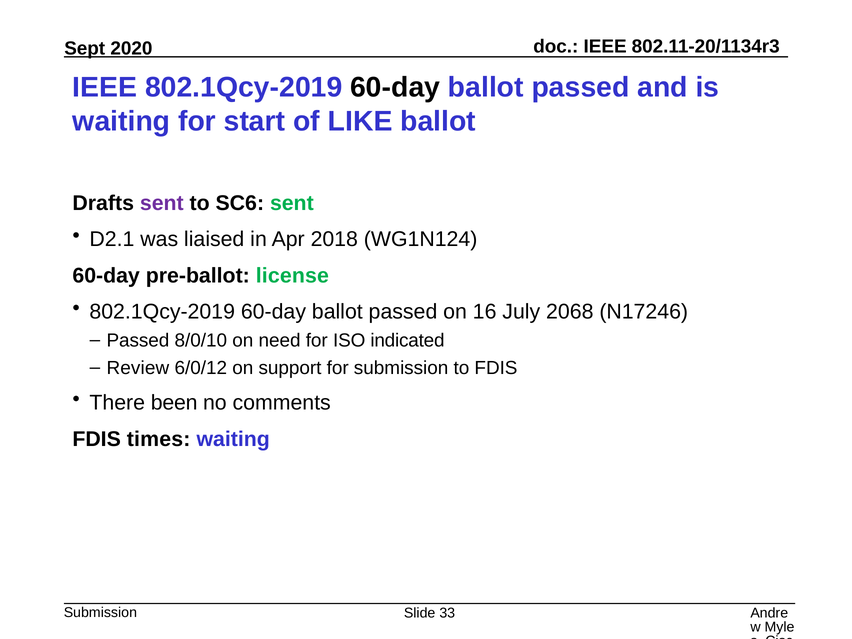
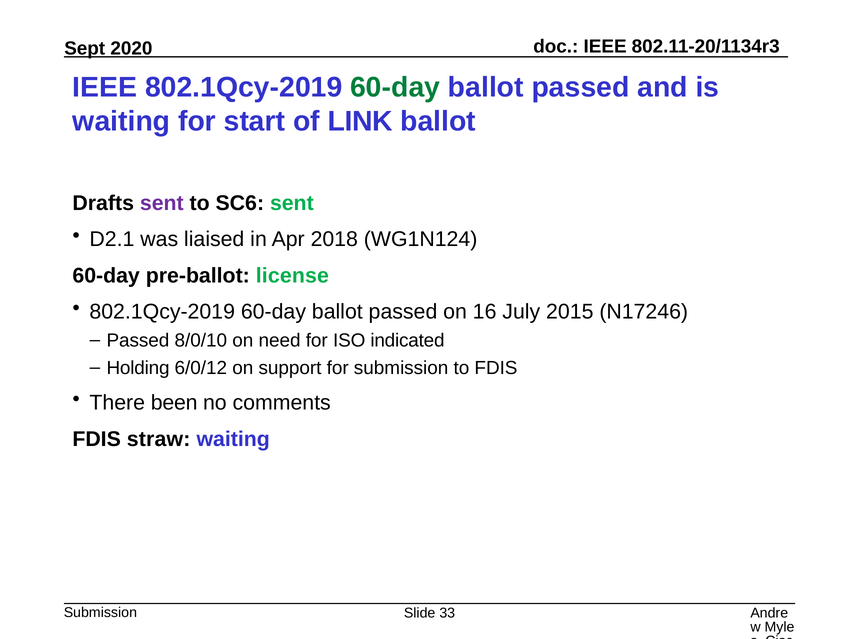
60-day colour: black -> green (395, 87)
LIKE: LIKE -> LINK (360, 121)
2068: 2068 -> 2015 (570, 312)
Review: Review -> Holding (138, 368)
times: times -> straw (159, 439)
